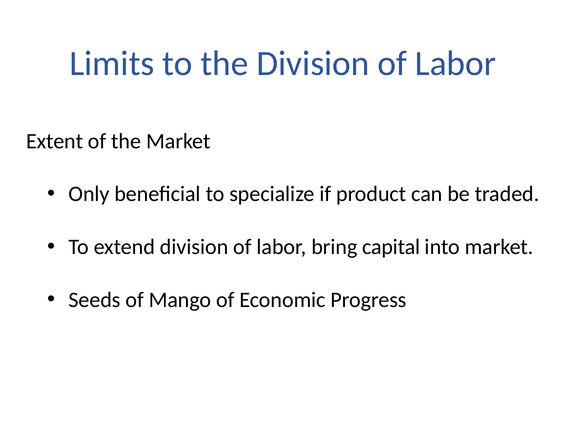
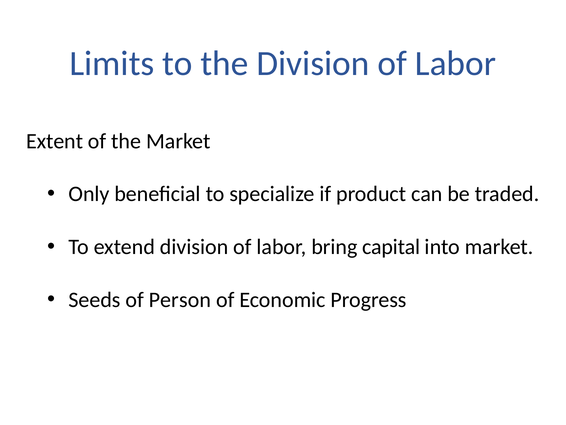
Mango: Mango -> Person (180, 300)
